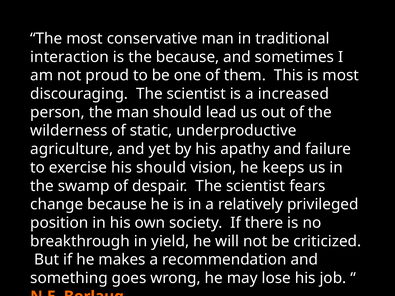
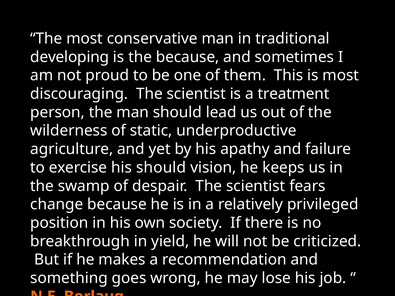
interaction: interaction -> developing (70, 57)
increased: increased -> treatment (294, 94)
